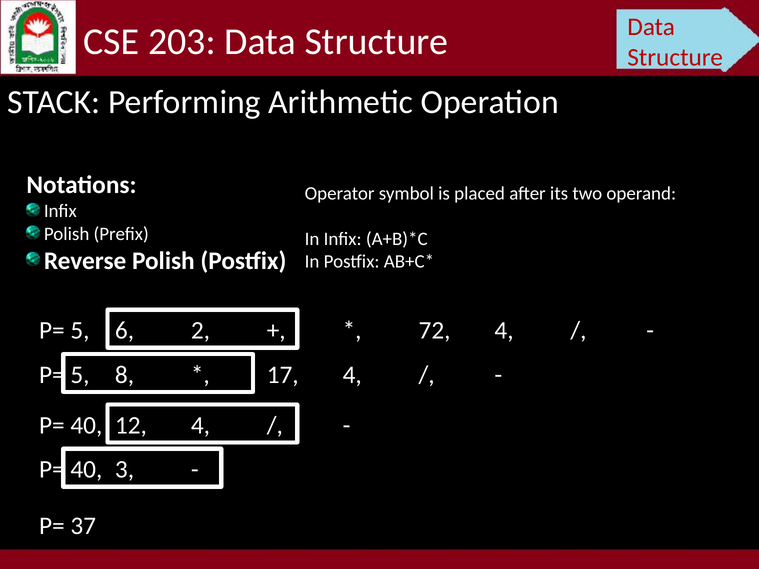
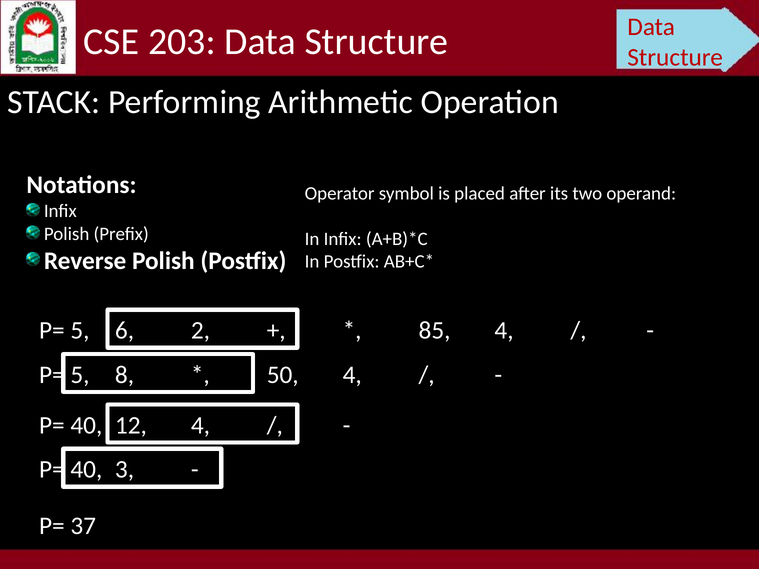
72: 72 -> 85 (435, 331)
17: 17 -> 50 (283, 375)
